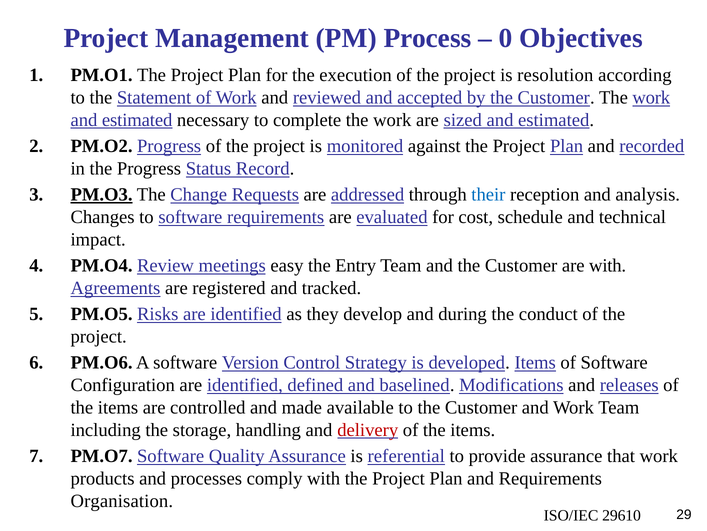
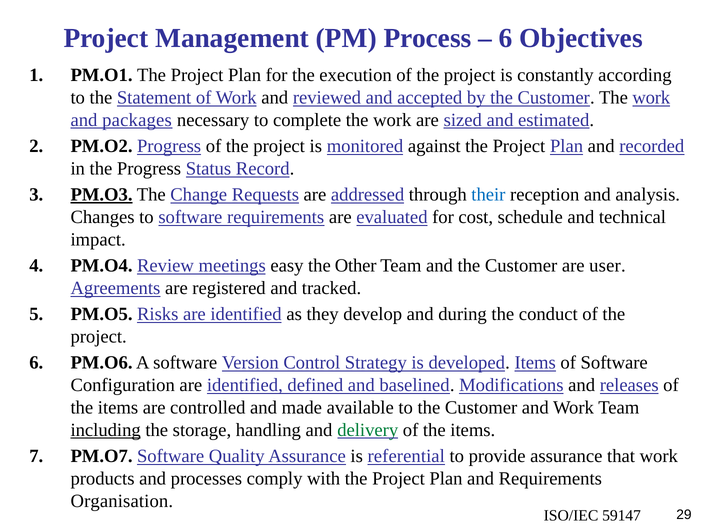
0: 0 -> 6 (506, 38)
resolution: resolution -> constantly (555, 75)
estimated: estimated -> packages (137, 120)
Entry: Entry -> Other (356, 265)
are with: with -> user (607, 265)
including underline: none -> present (106, 429)
delivery colour: red -> green (368, 429)
29610: 29610 -> 59147 (622, 515)
